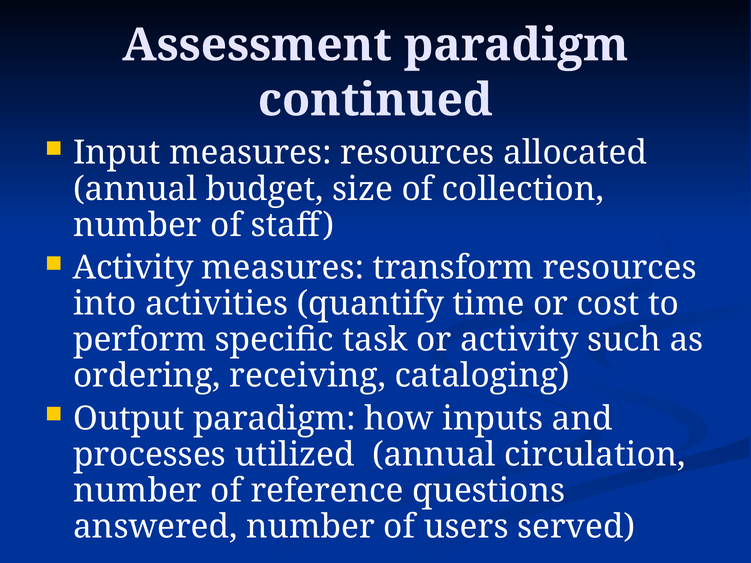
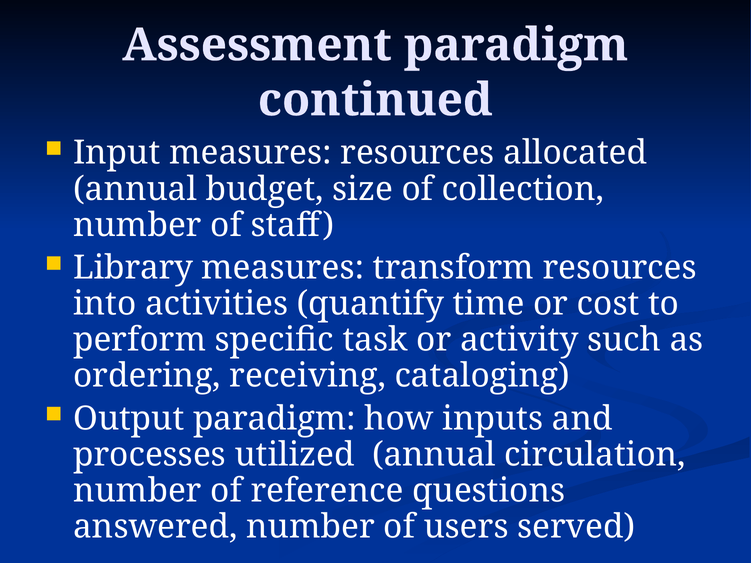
Activity: Activity -> Library (133, 268)
